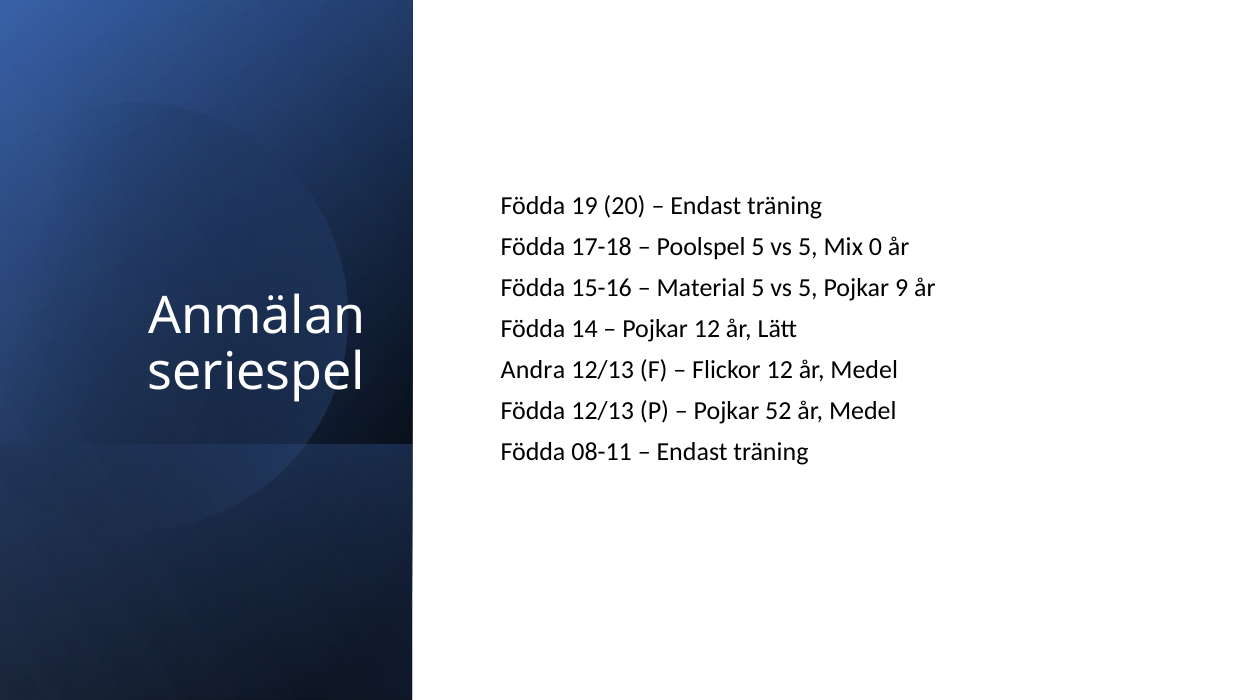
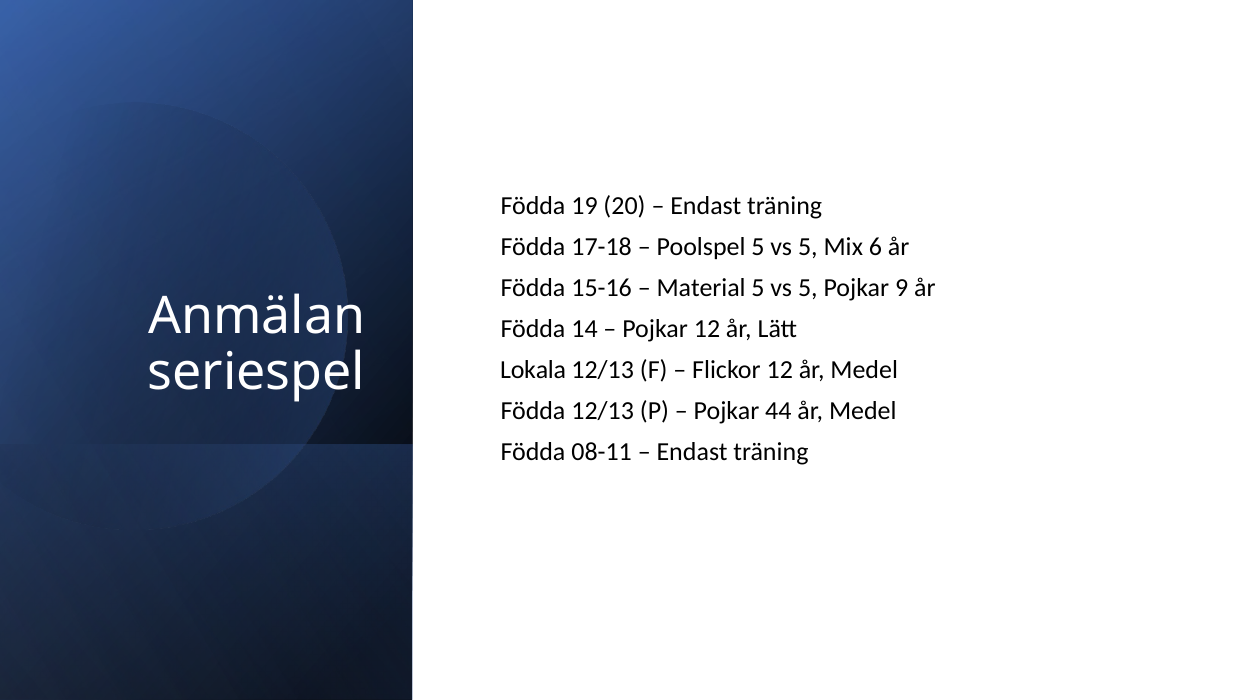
0: 0 -> 6 (875, 247)
Andra: Andra -> Lokala (533, 370)
52: 52 -> 44 (778, 411)
